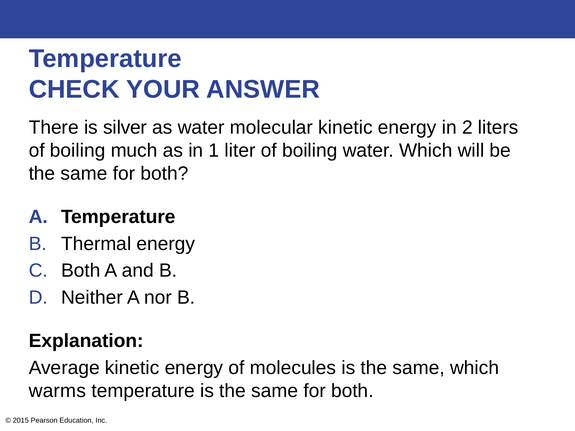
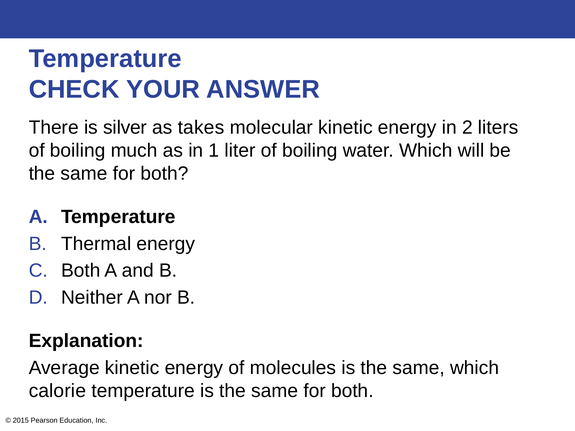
as water: water -> takes (201, 128)
warms: warms -> calorie (57, 391)
